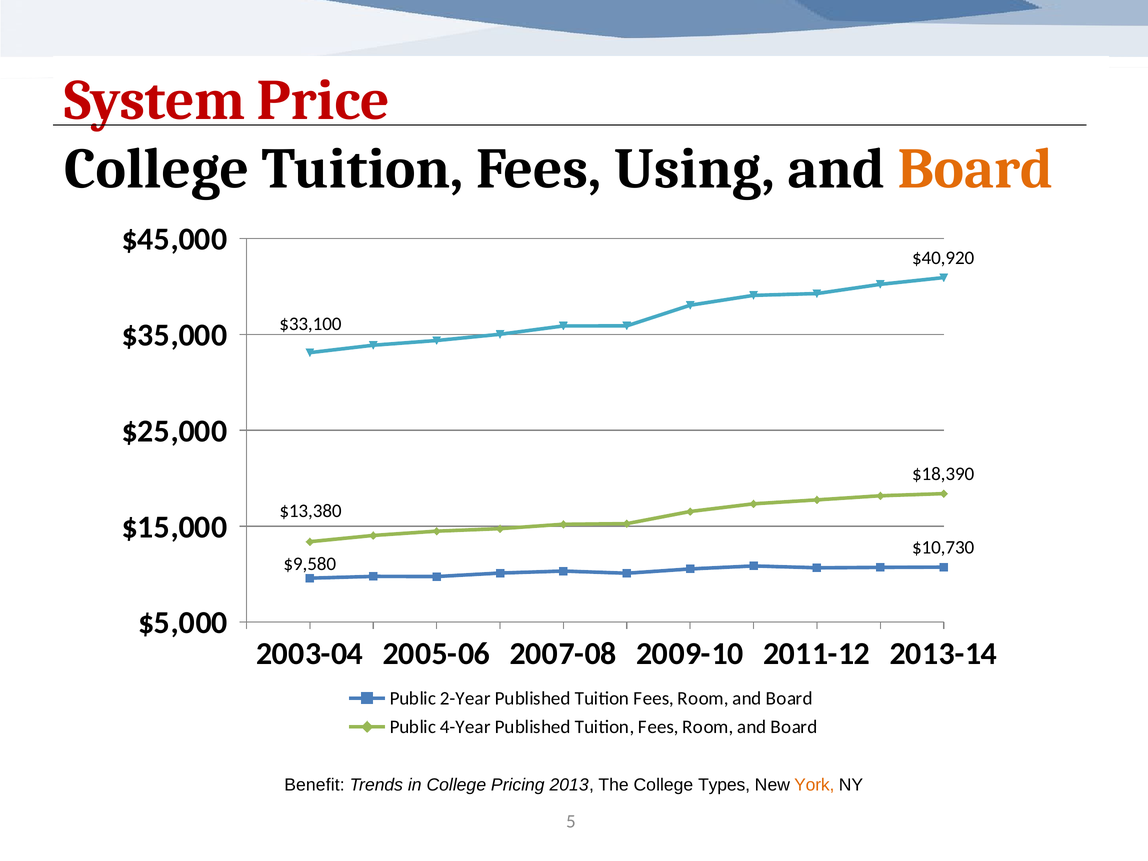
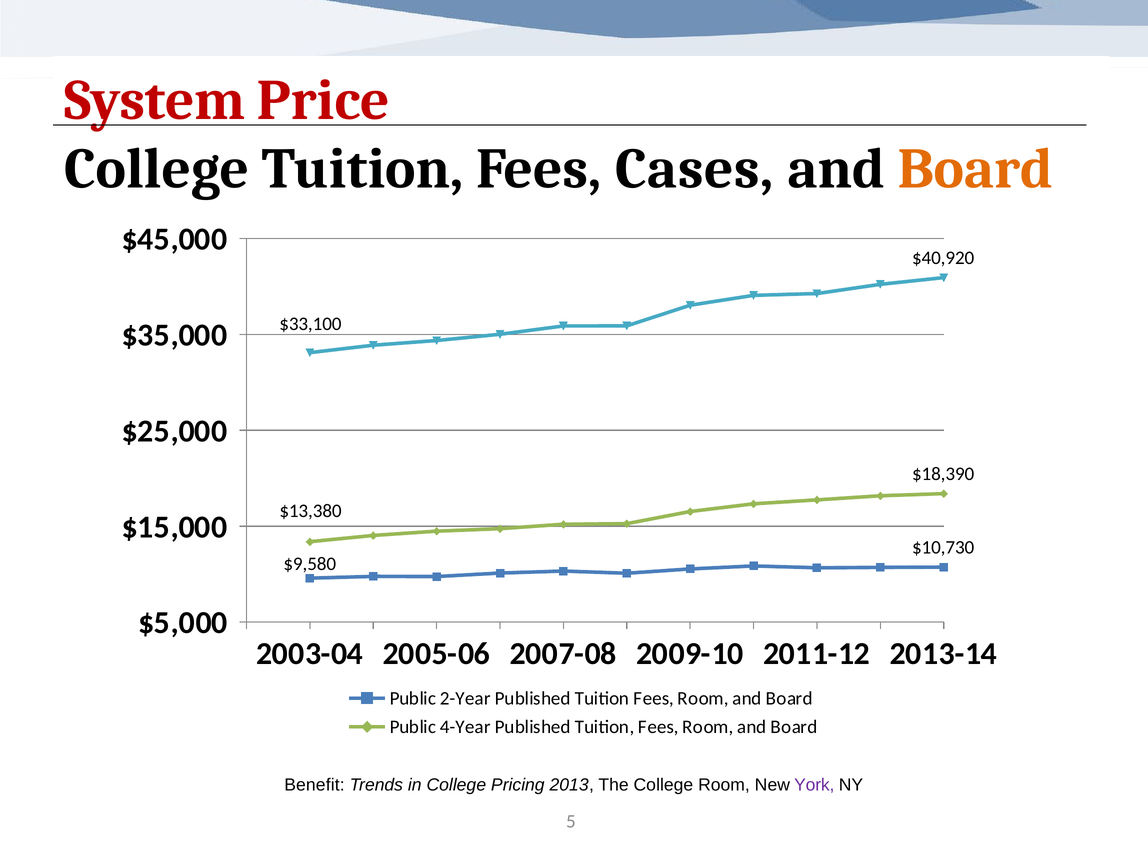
Using: Using -> Cases (694, 169)
College Types: Types -> Room (724, 785)
York colour: orange -> purple (814, 785)
